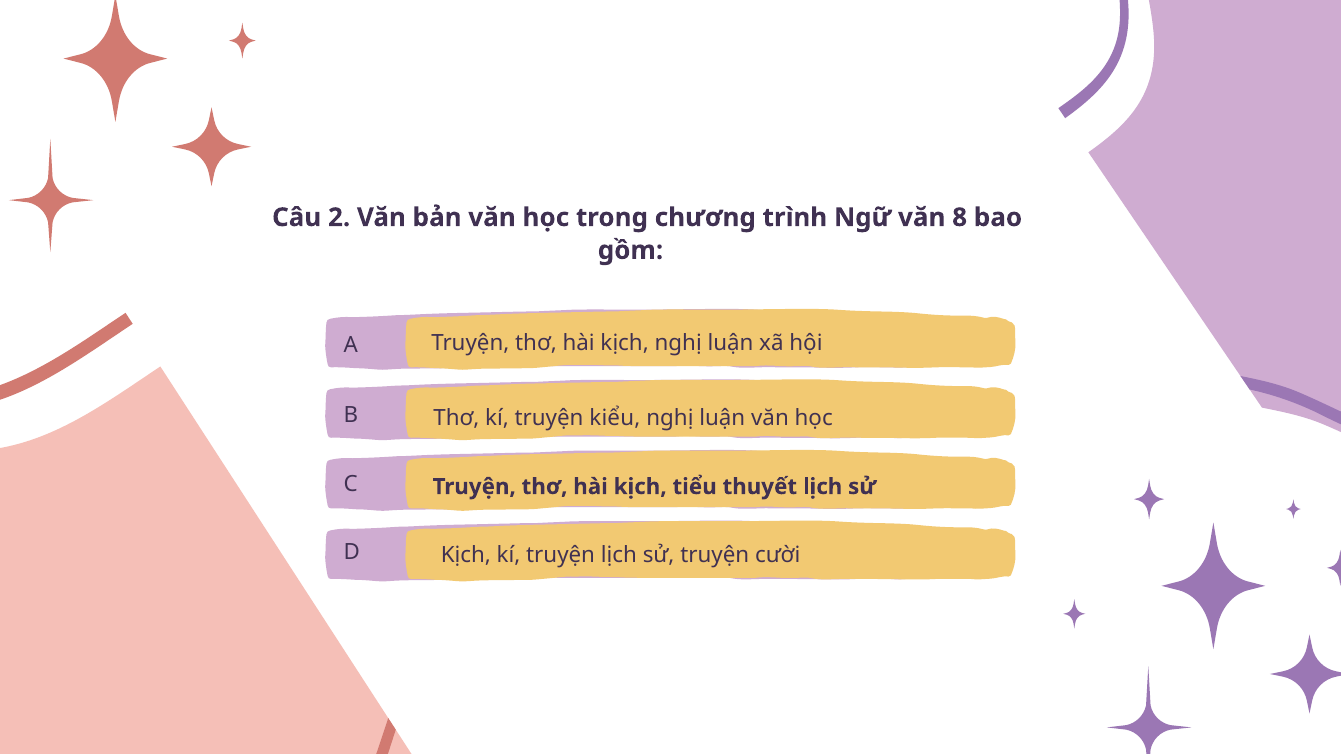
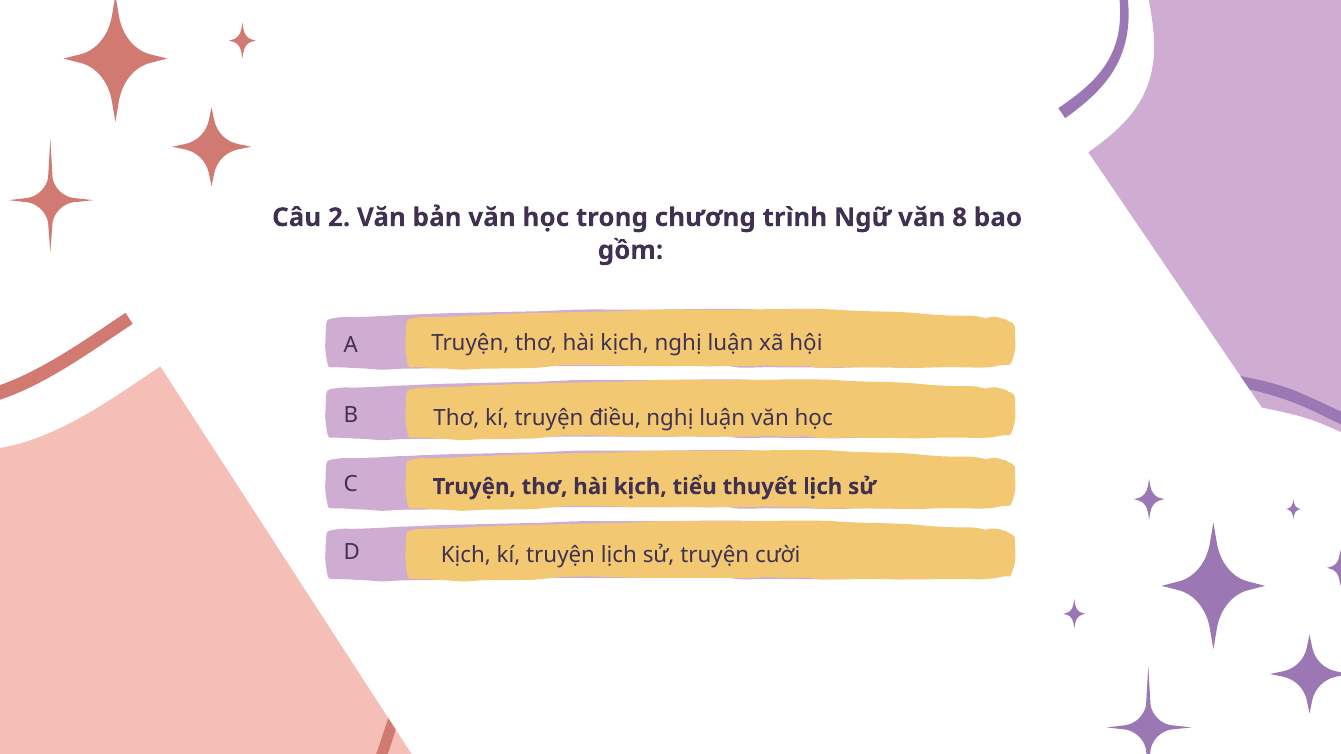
kiểu: kiểu -> điều (615, 418)
